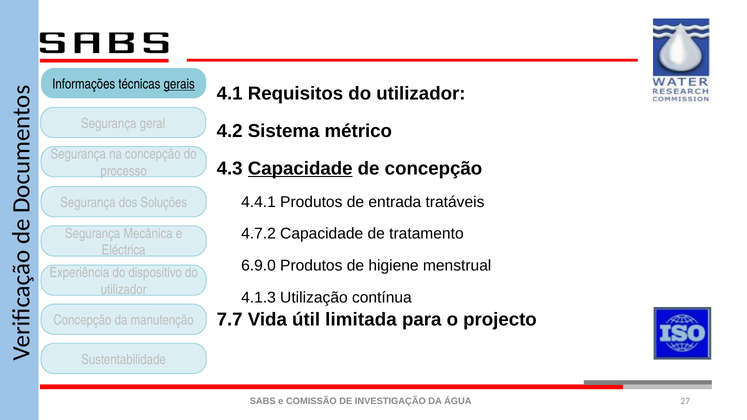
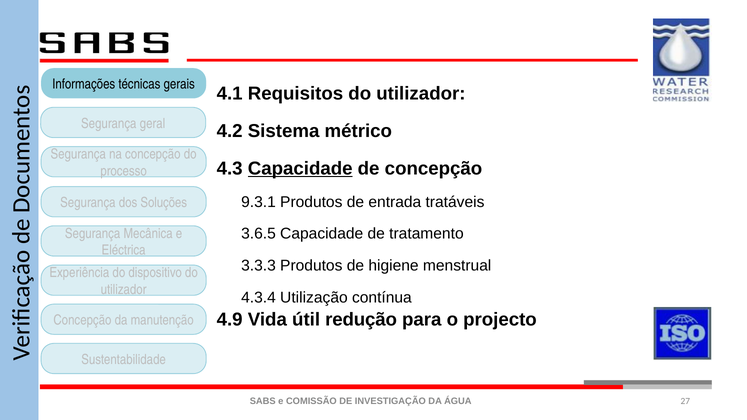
gerais underline: present -> none (179, 84)
4.4.1: 4.4.1 -> 9.3.1 (259, 202)
4.7.2: 4.7.2 -> 3.6.5 (259, 234)
6.9.0: 6.9.0 -> 3.3.3 (259, 266)
4.1.3: 4.1.3 -> 4.3.4 (259, 298)
7.7: 7.7 -> 4.9 (230, 320)
limitada: limitada -> redução (361, 320)
